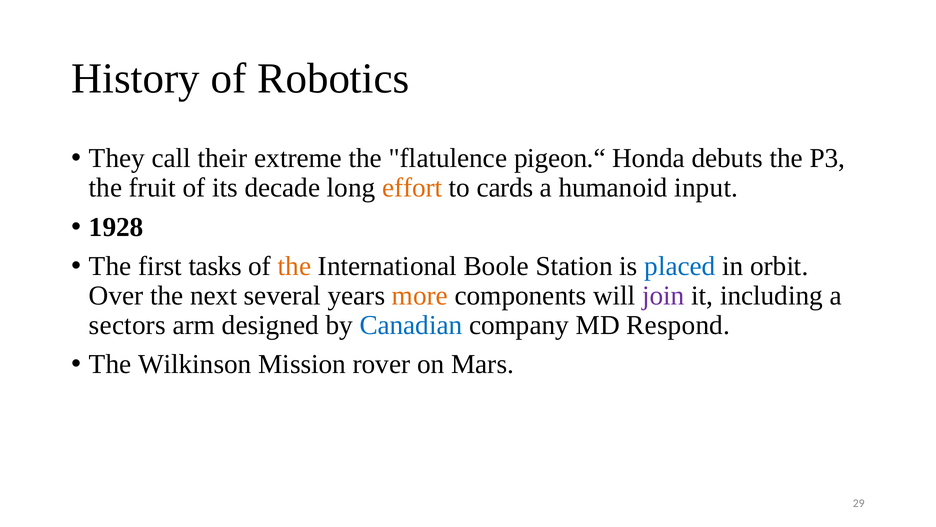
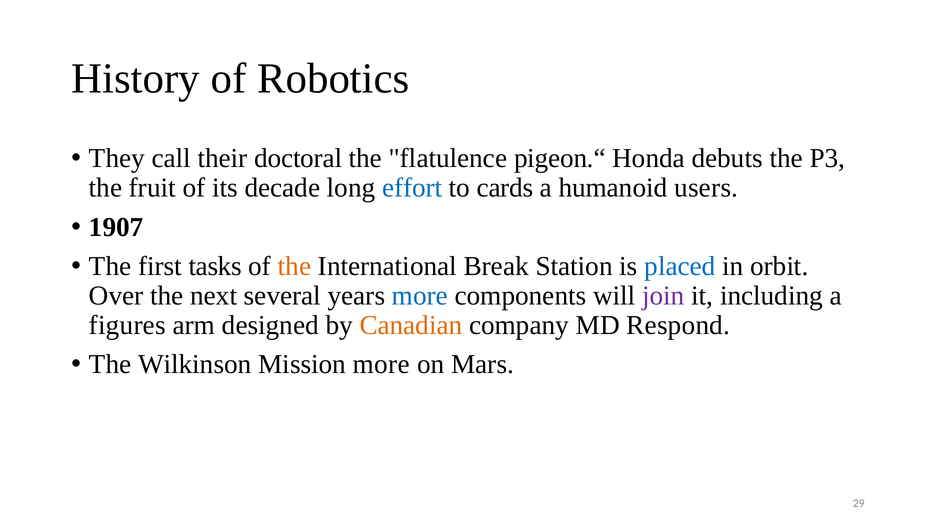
extreme: extreme -> doctoral (298, 158)
effort colour: orange -> blue (412, 188)
input: input -> users (706, 188)
1928: 1928 -> 1907 (116, 227)
Boole: Boole -> Break (496, 266)
more colour: orange -> blue (420, 295)
sectors: sectors -> figures (127, 325)
Canadian colour: blue -> orange (411, 325)
Mission rover: rover -> more (381, 364)
